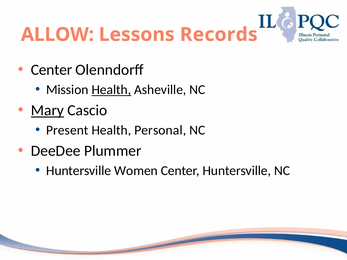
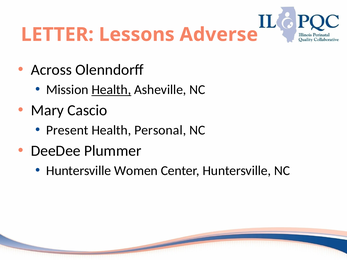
ALLOW: ALLOW -> LETTER (57, 35)
Records: Records -> Adverse (219, 35)
Center: Center -> Across (51, 70)
Mary underline: present -> none (47, 110)
